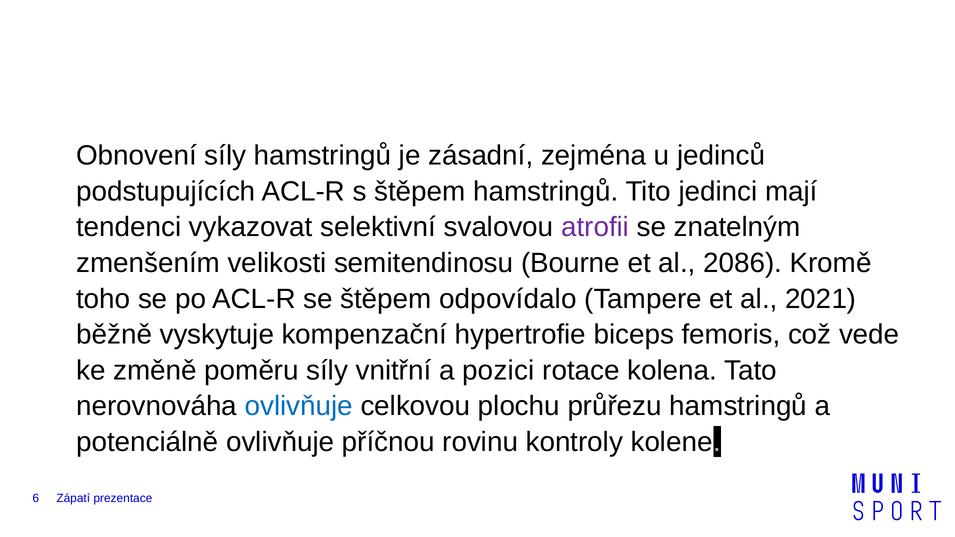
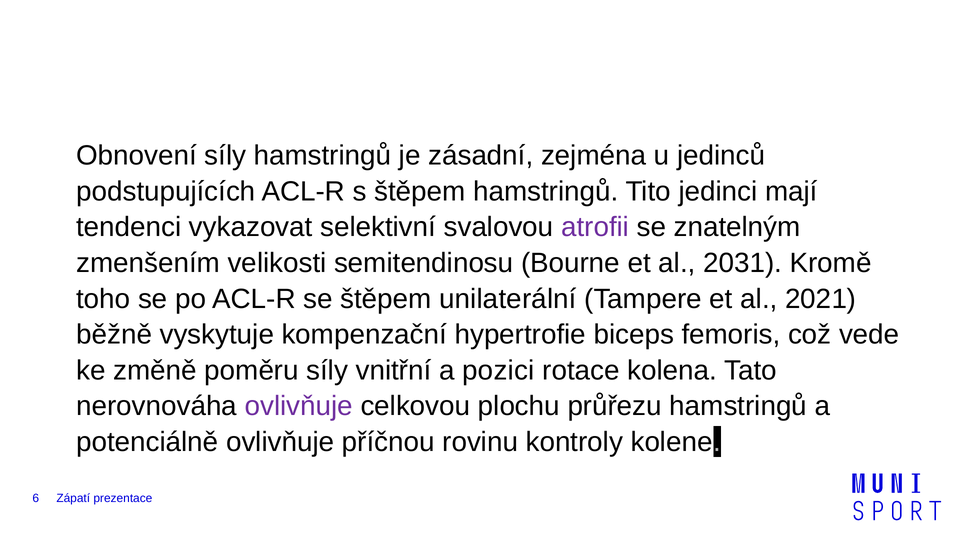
2086: 2086 -> 2031 (743, 263)
odpovídalo: odpovídalo -> unilaterální (508, 299)
ovlivňuje colour: blue -> purple (299, 406)
